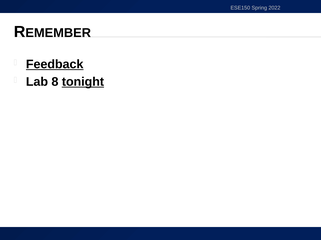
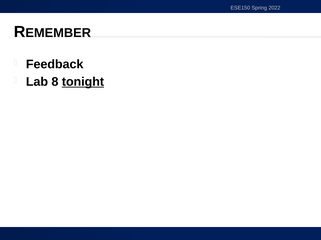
Feedback underline: present -> none (55, 65)
